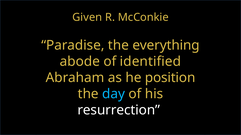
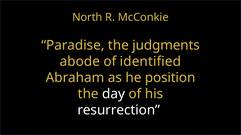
Given: Given -> North (87, 17)
everything: everything -> judgments (166, 46)
day colour: light blue -> white (114, 94)
